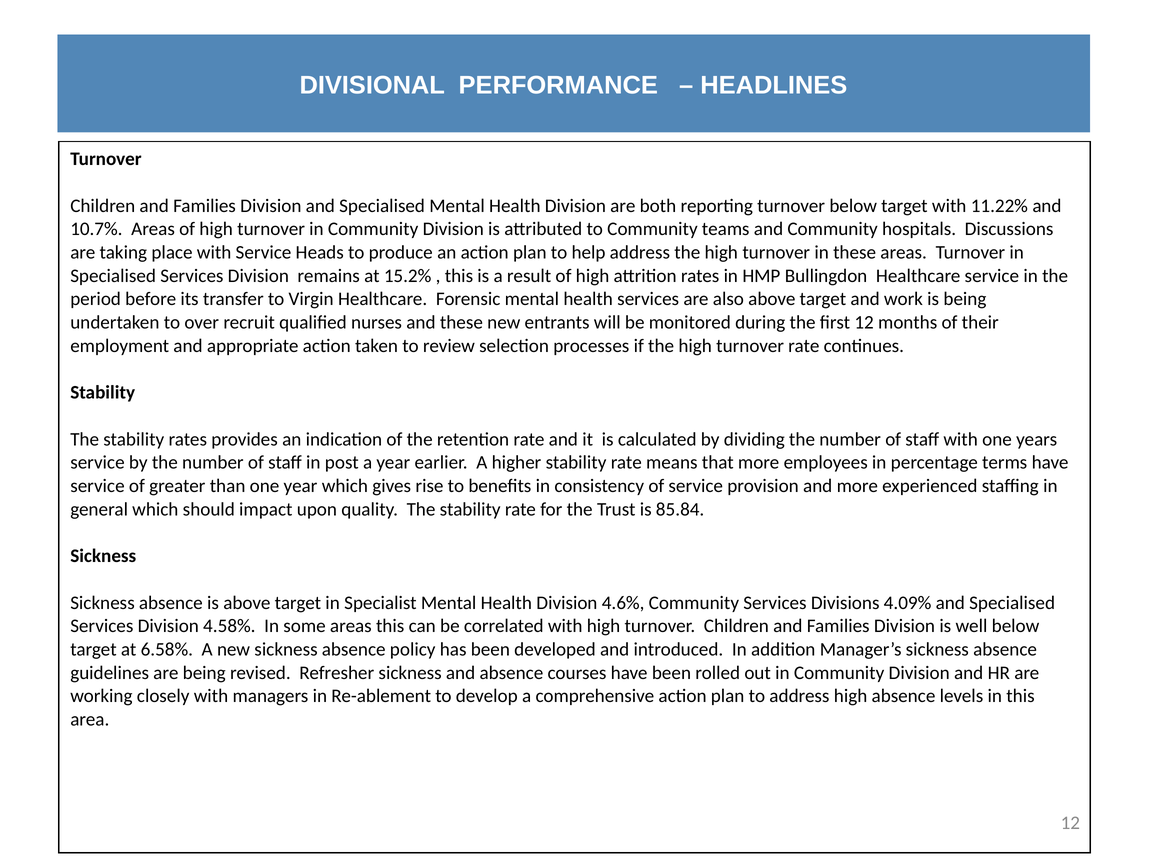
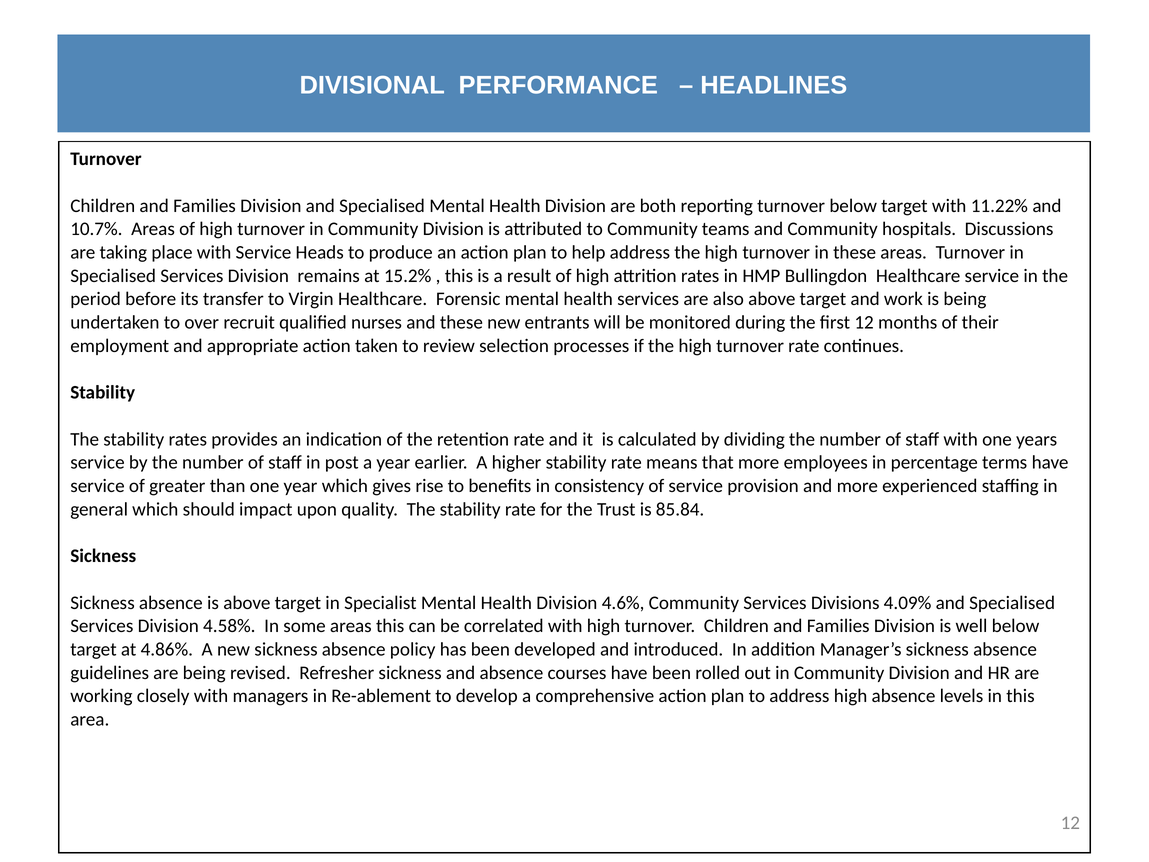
6.58%: 6.58% -> 4.86% (167, 649)
